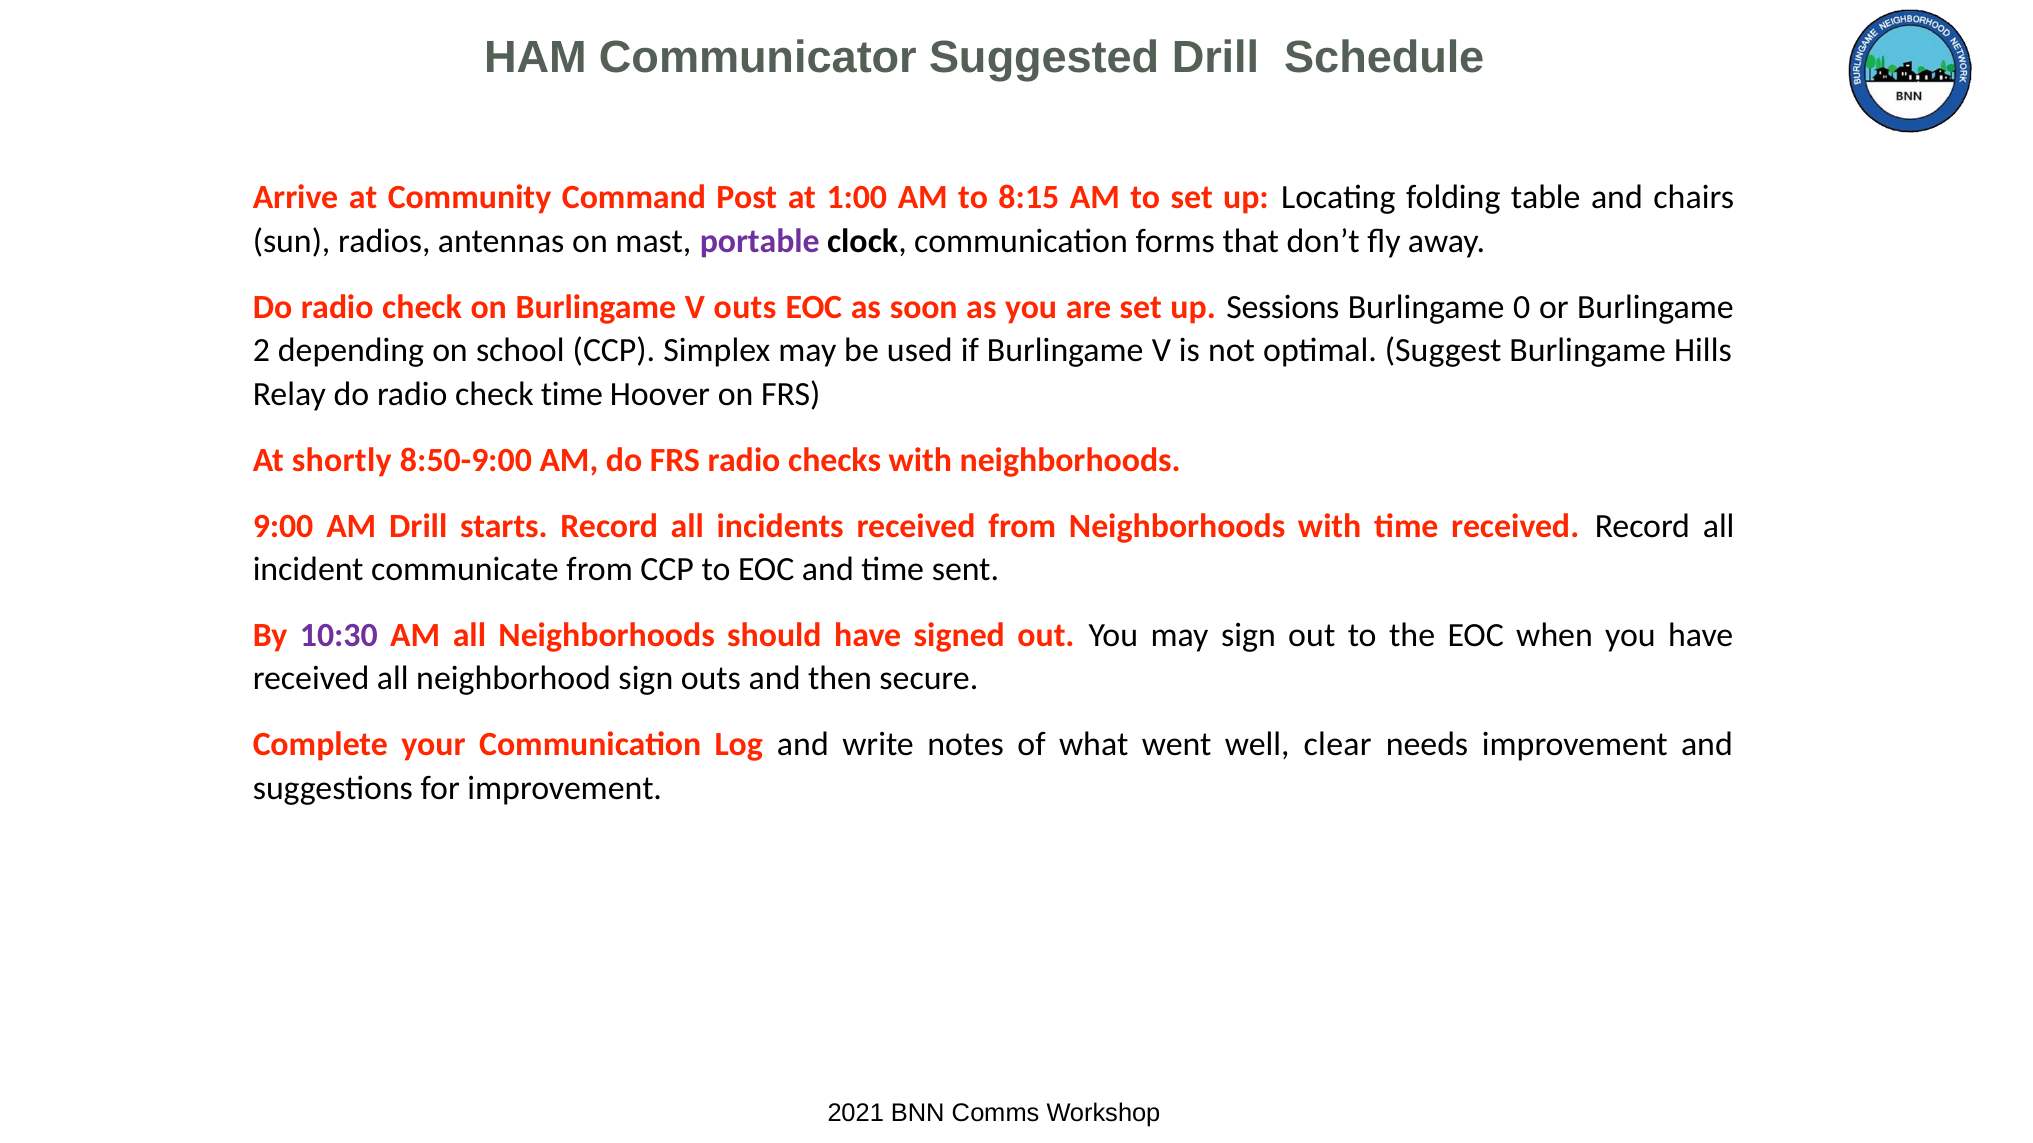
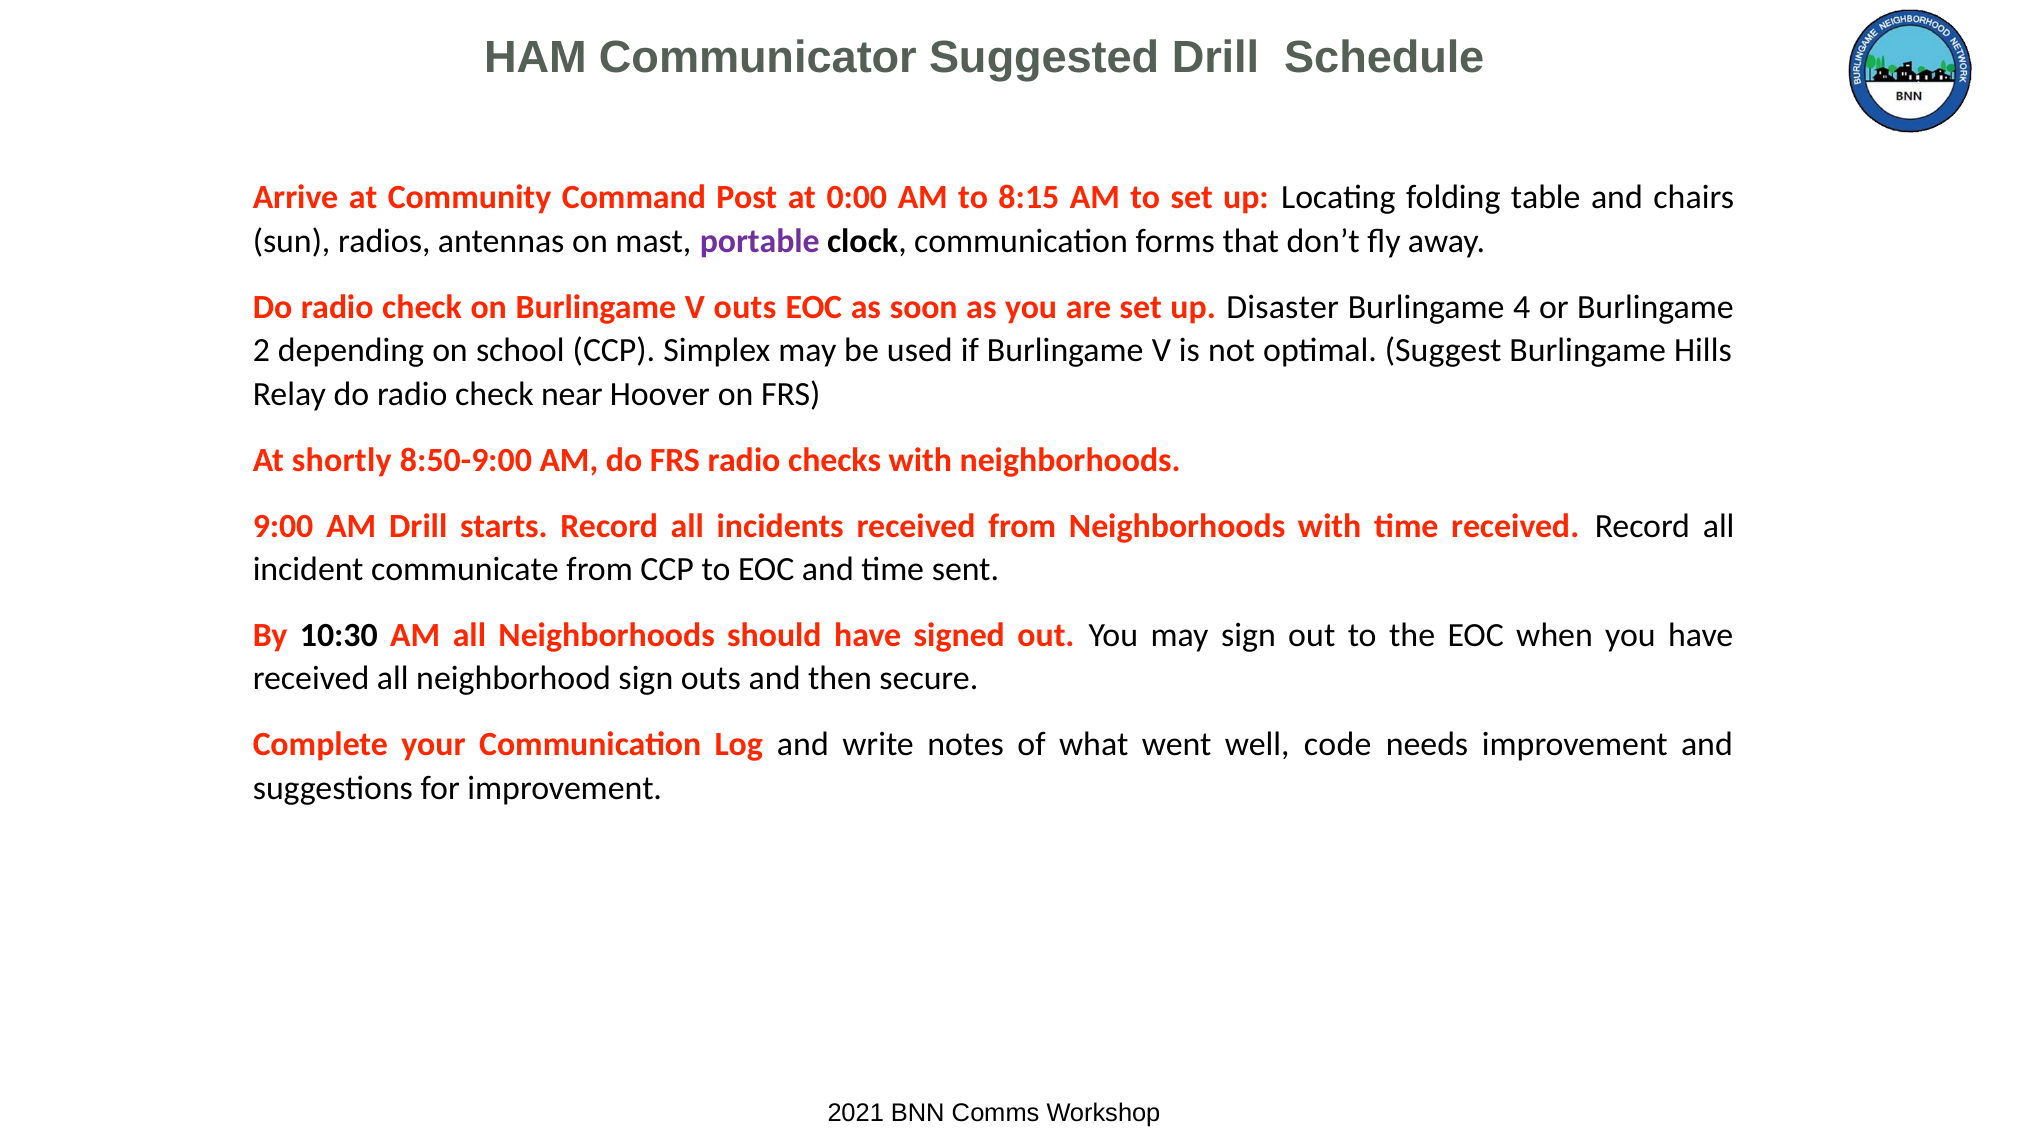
1:00: 1:00 -> 0:00 (857, 198)
Sessions: Sessions -> Disaster (1283, 307)
0: 0 -> 4 (1522, 307)
check time: time -> near (572, 394)
10:30 colour: purple -> black (339, 636)
clear: clear -> code (1338, 745)
